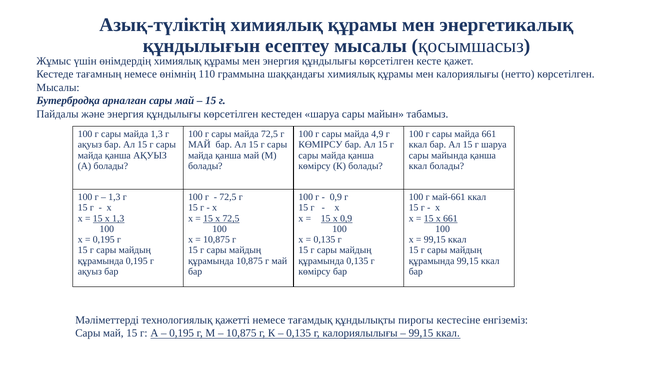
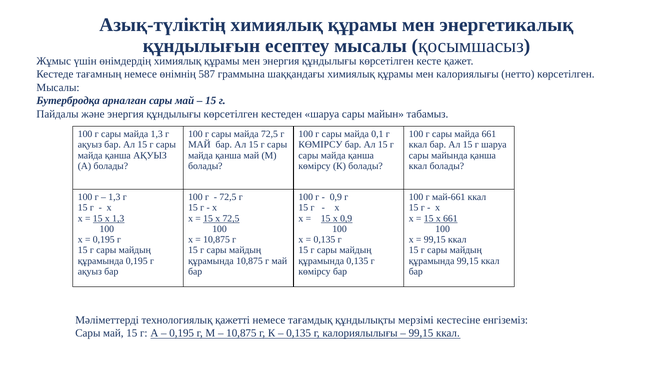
110: 110 -> 587 (207, 74)
4,9: 4,9 -> 0,1 (377, 134)
пирогы: пирогы -> мерзімі (416, 320)
